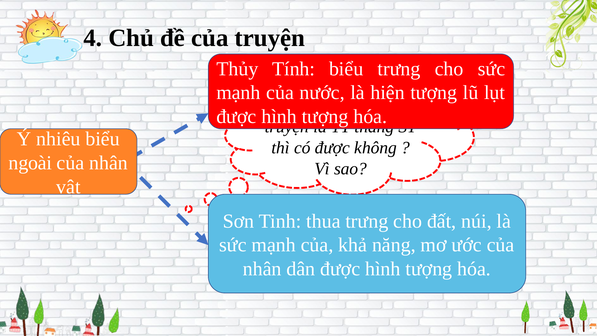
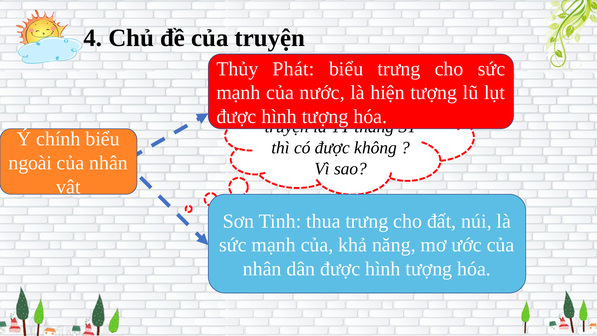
Tính: Tính -> Phát (293, 69)
nhiêu: nhiêu -> chính (58, 139)
